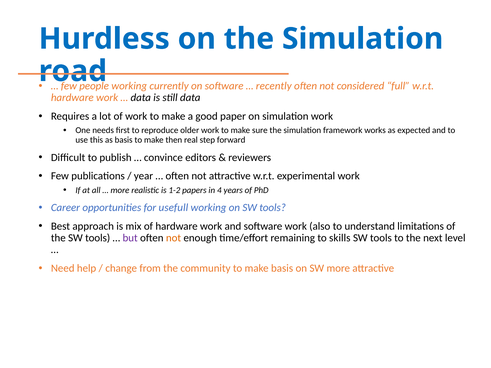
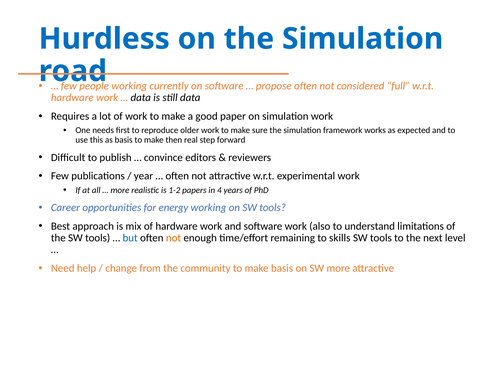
recently: recently -> propose (274, 86)
usefull: usefull -> energy (174, 208)
but colour: purple -> blue (130, 238)
